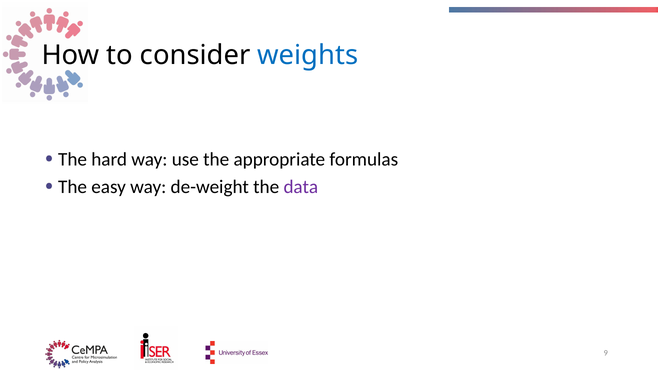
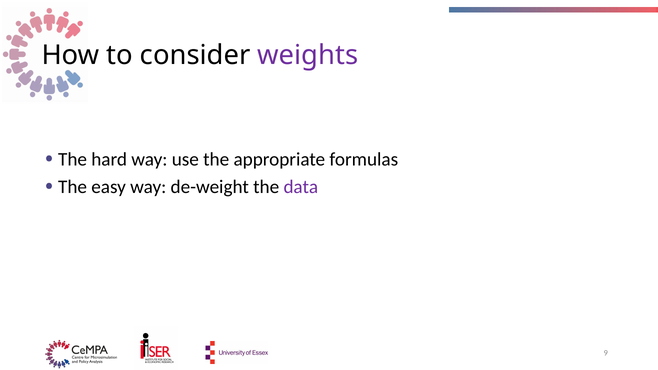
weights colour: blue -> purple (308, 55)
